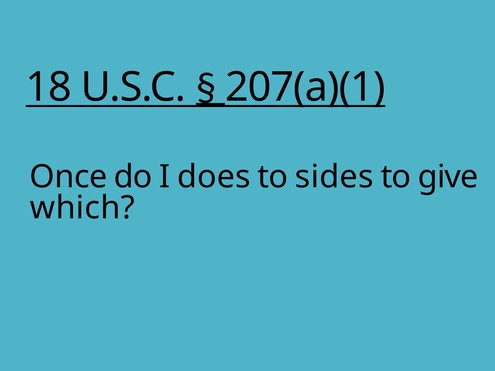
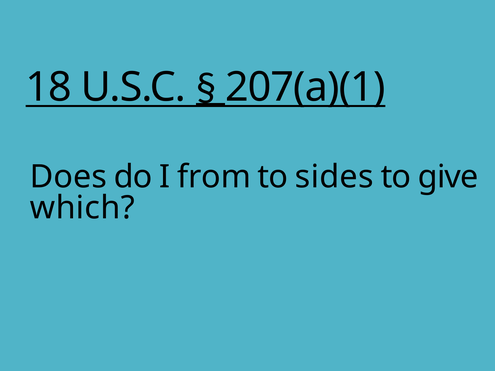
Once: Once -> Does (68, 177)
does: does -> from (214, 177)
